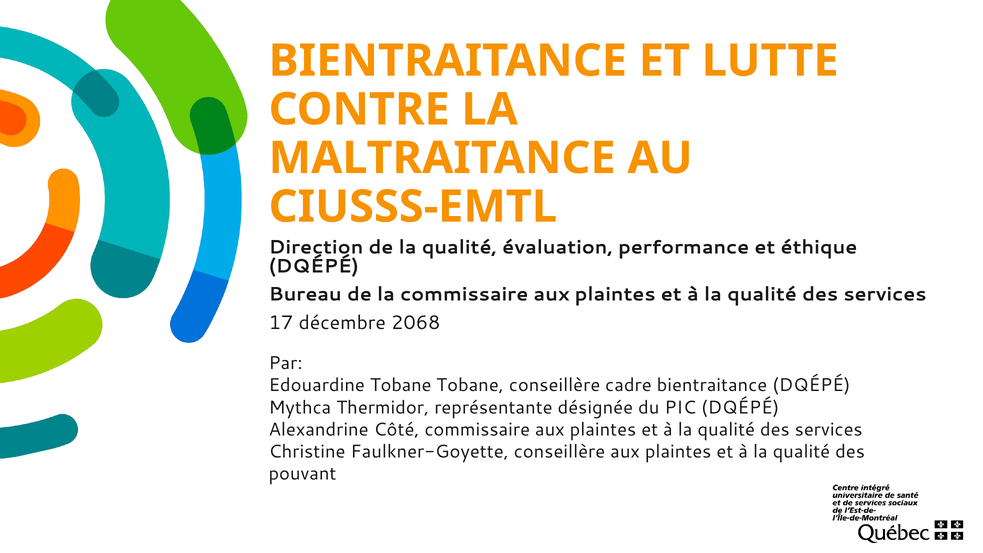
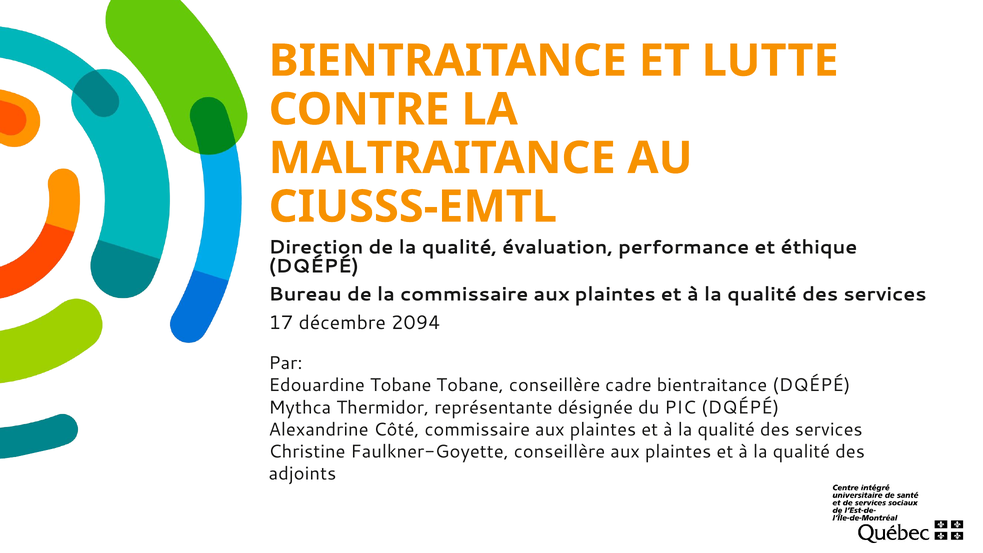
2068: 2068 -> 2094 (416, 323)
pouvant: pouvant -> adjoints (302, 474)
